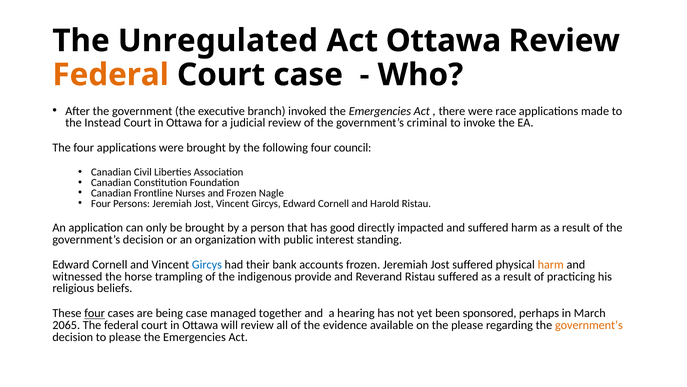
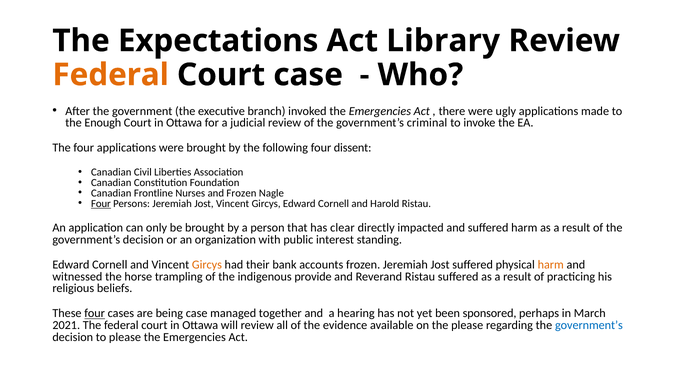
Unregulated: Unregulated -> Expectations (218, 41)
Act Ottawa: Ottawa -> Library (443, 41)
race: race -> ugly (506, 111)
Instead: Instead -> Enough (103, 123)
council: council -> dissent (353, 148)
Four underline: none -> present (101, 203)
good: good -> clear (342, 228)
Gircys colour: blue -> orange (207, 264)
2065: 2065 -> 2021 (66, 325)
government’s colour: orange -> blue (589, 325)
